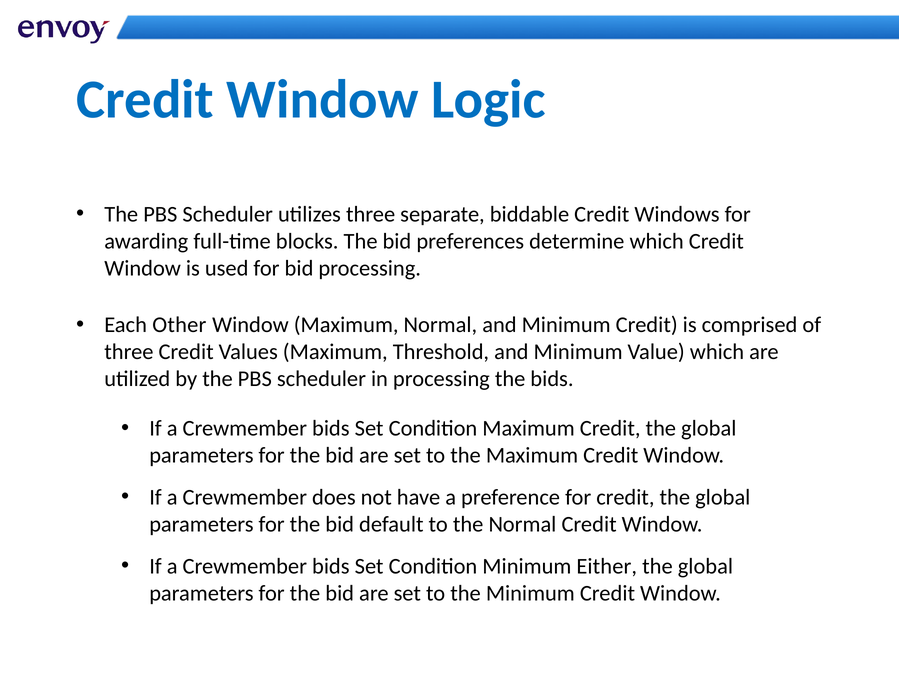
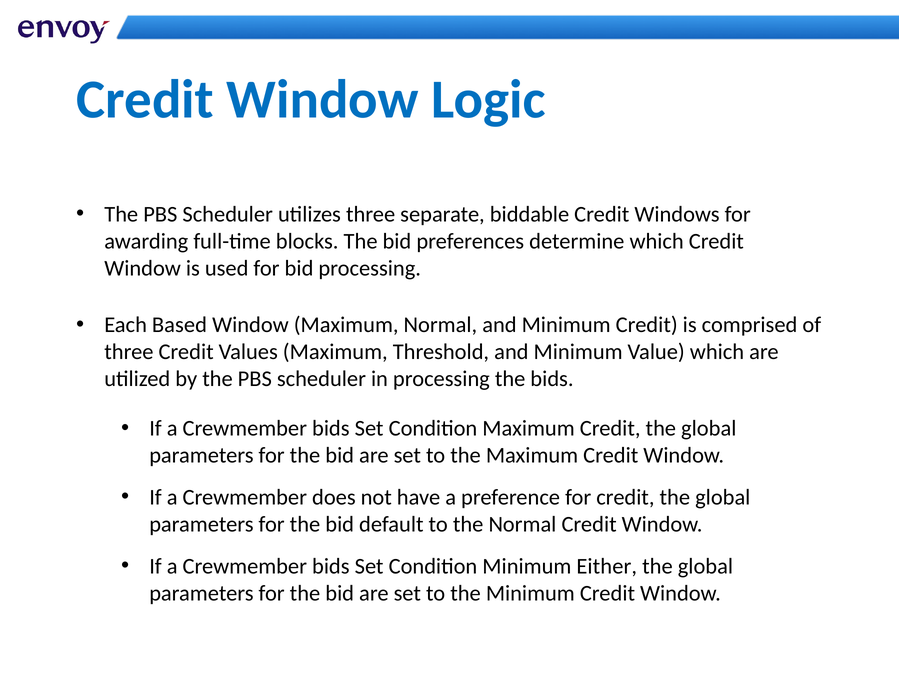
Other: Other -> Based (179, 325)
